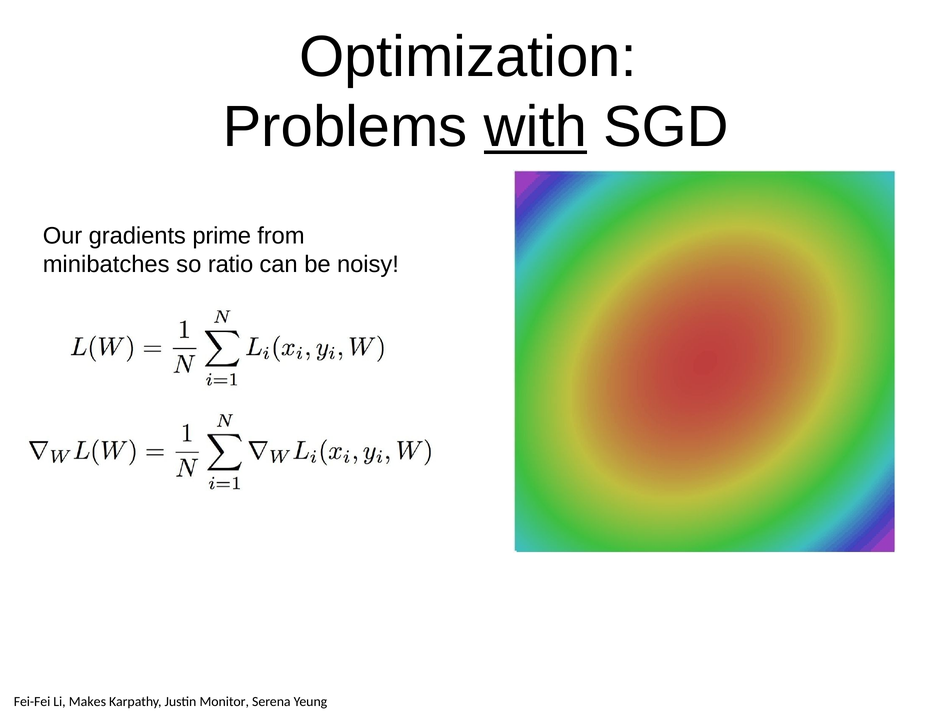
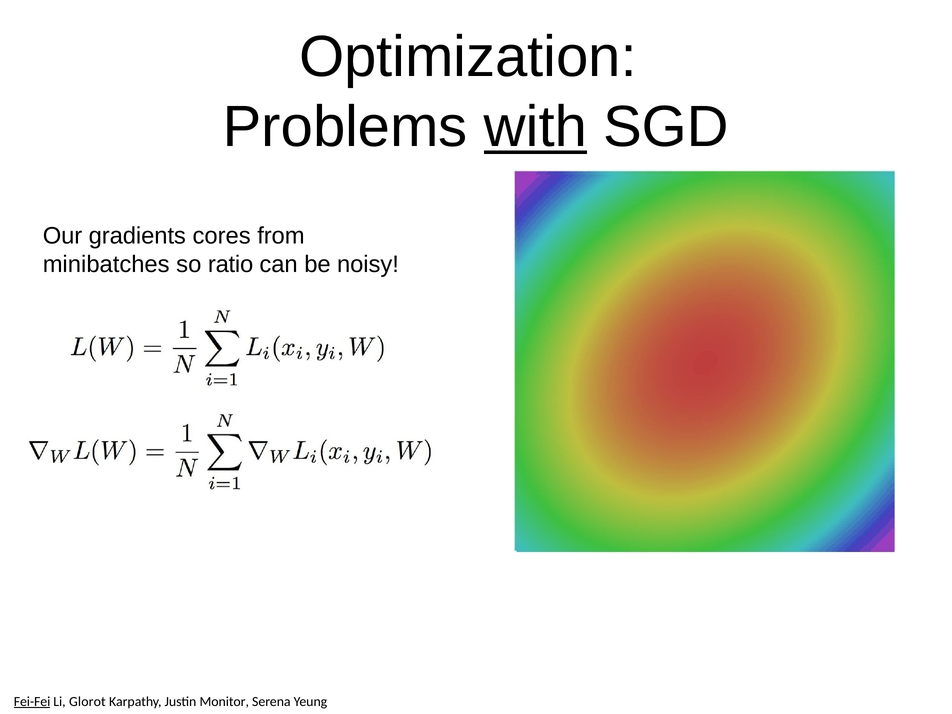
prime: prime -> cores (222, 236)
Fei-Fei underline: none -> present (32, 702)
Makes: Makes -> Glorot (87, 702)
